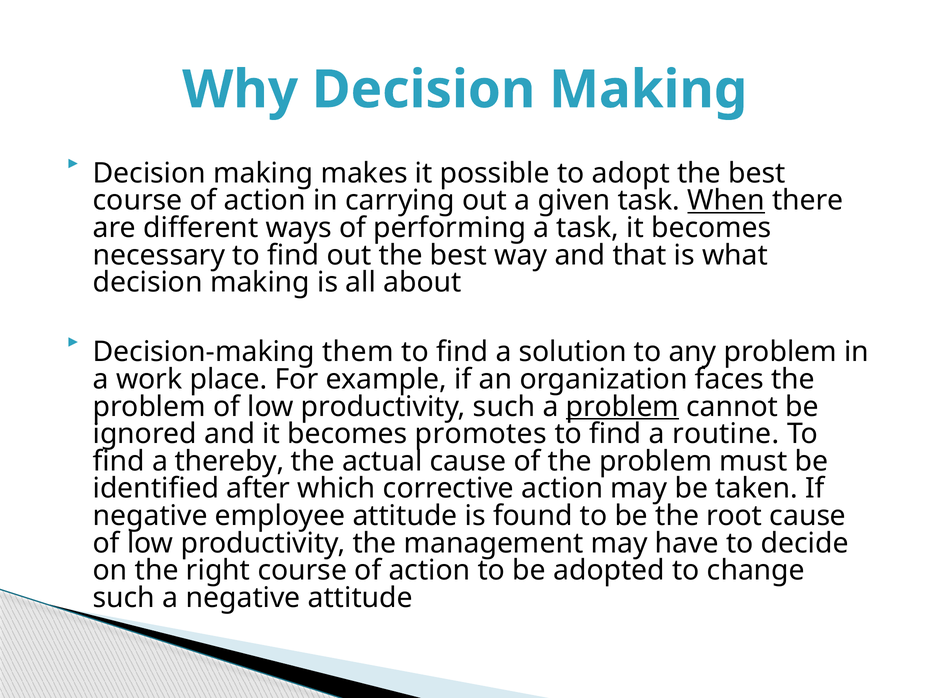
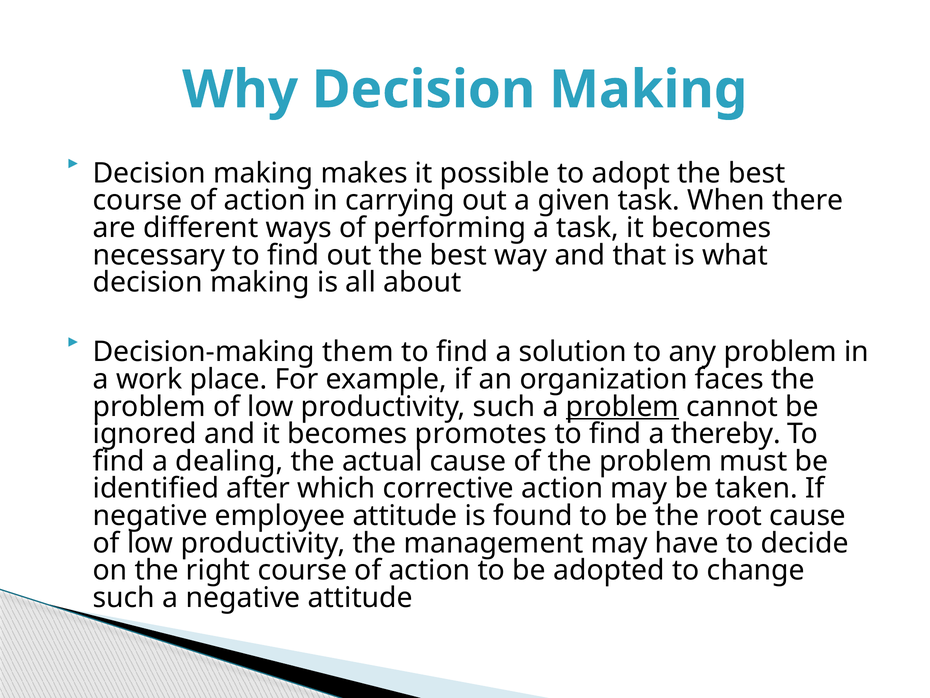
When underline: present -> none (726, 200)
routine: routine -> thereby (726, 434)
thereby: thereby -> dealing (229, 461)
